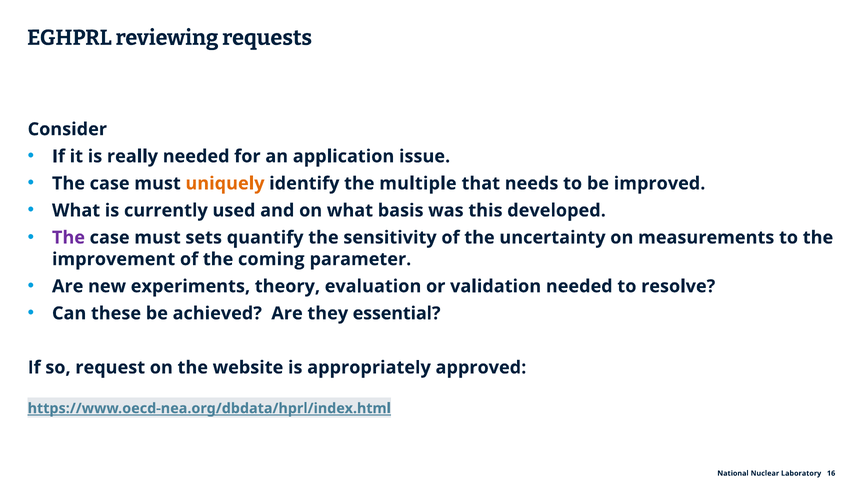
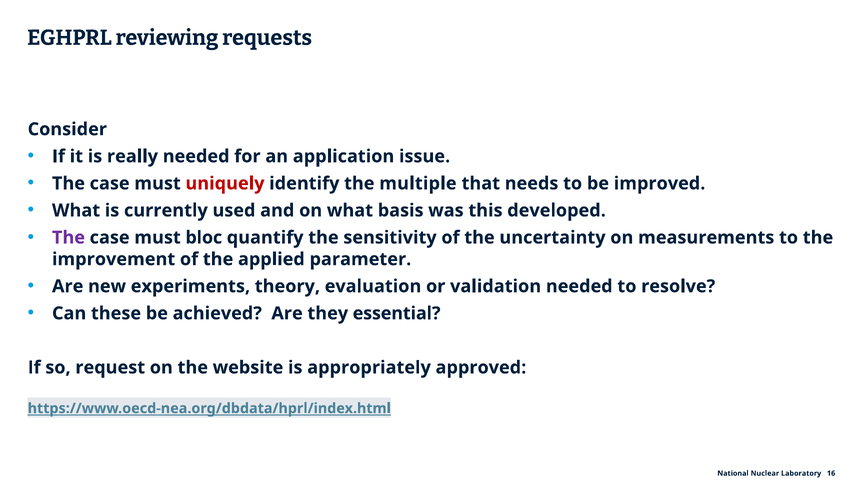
uniquely colour: orange -> red (225, 183)
sets: sets -> bloc (204, 238)
coming: coming -> applied (271, 259)
